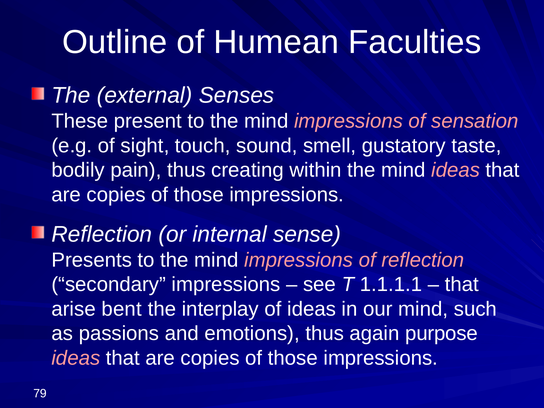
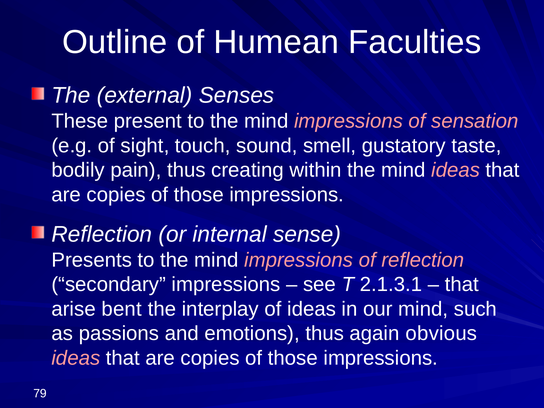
1.1.1.1: 1.1.1.1 -> 2.1.3.1 (391, 285)
purpose: purpose -> obvious (441, 334)
